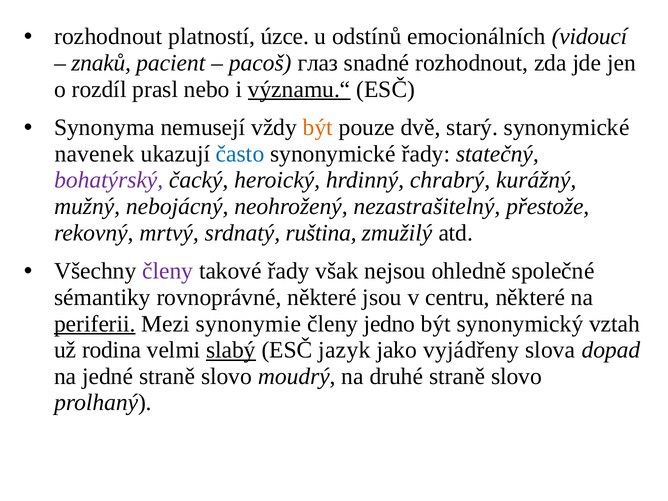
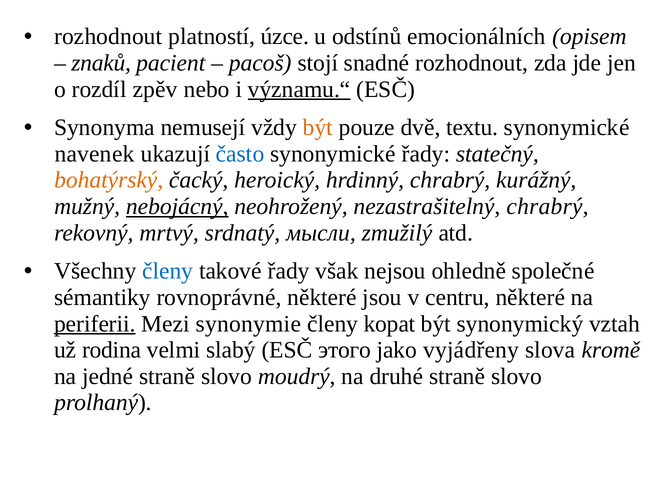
vidoucí: vidoucí -> opisem (589, 37)
глаз: глаз -> stojí (318, 63)
prasl: prasl -> zpěv (155, 89)
starý: starý -> textu (472, 128)
bohatýrský colour: purple -> orange (109, 180)
nebojácný underline: none -> present (177, 206)
nezastrašitelný přestože: přestože -> chrabrý (548, 206)
ruština: ruština -> мысли (321, 233)
členy colour: purple -> blue (168, 271)
jedno: jedno -> kopat (390, 324)
slabý underline: present -> none (231, 350)
jazyk: jazyk -> этого (345, 350)
dopad: dopad -> kromě (611, 350)
